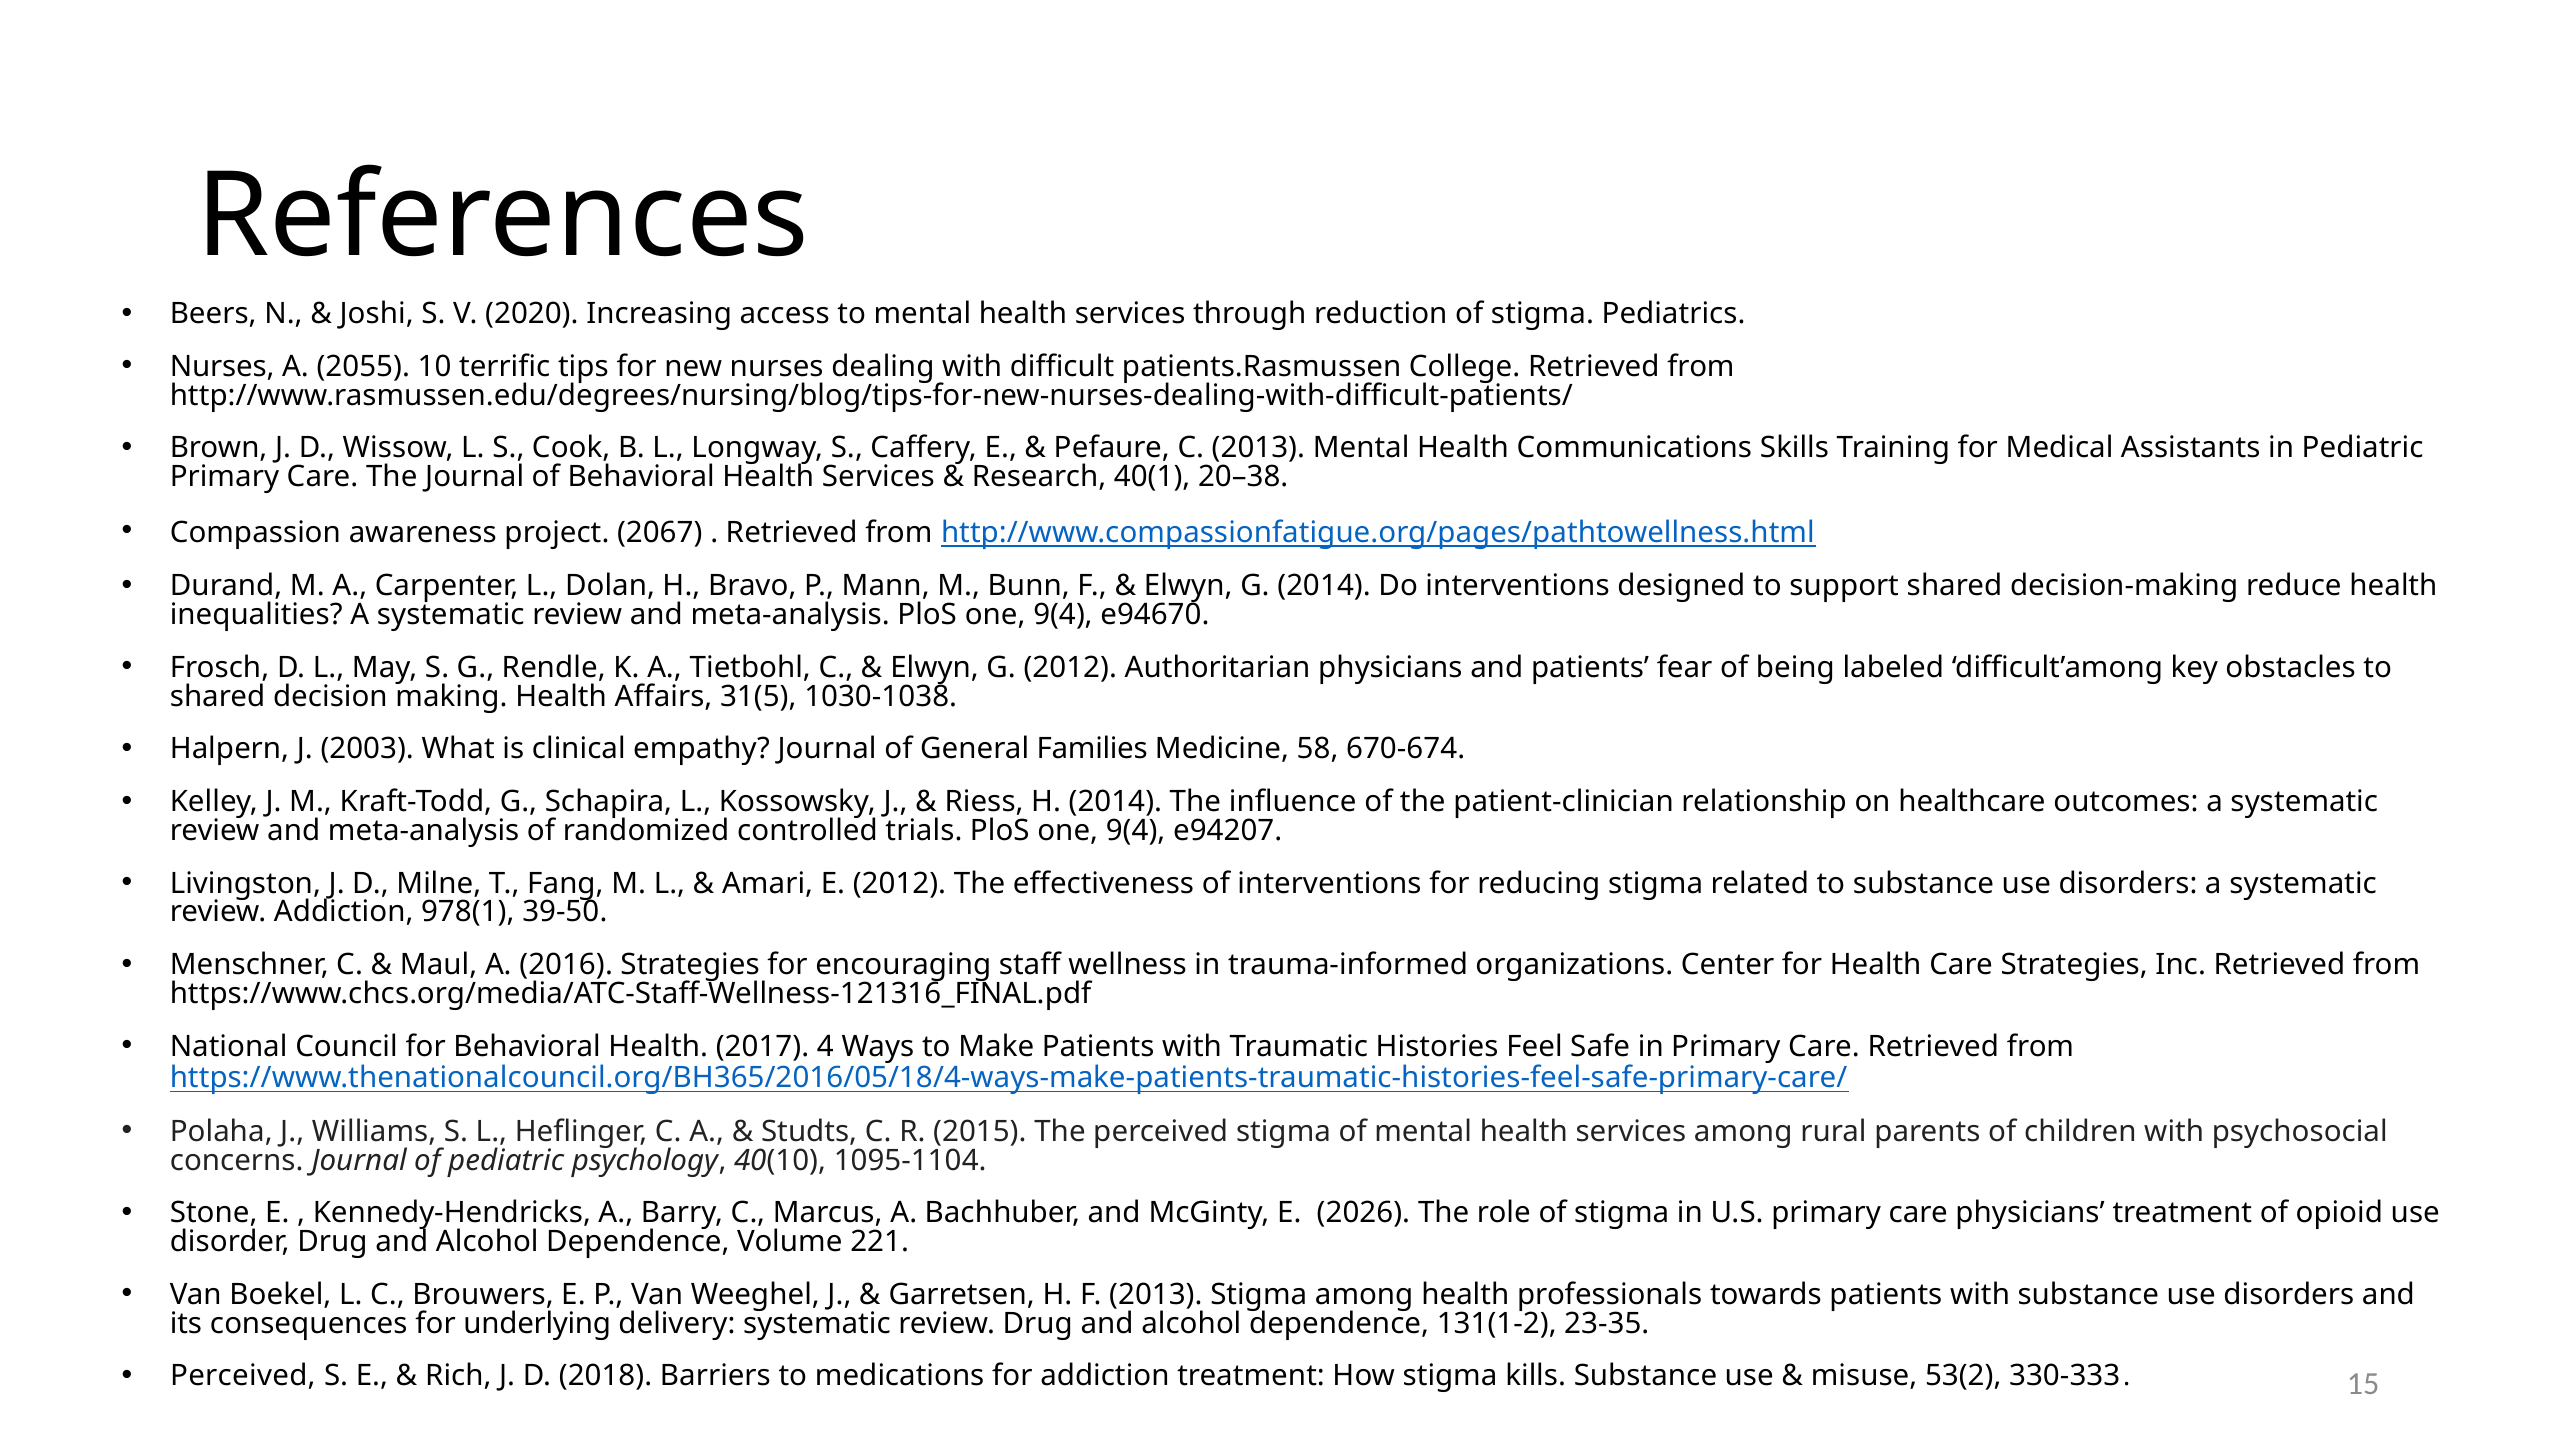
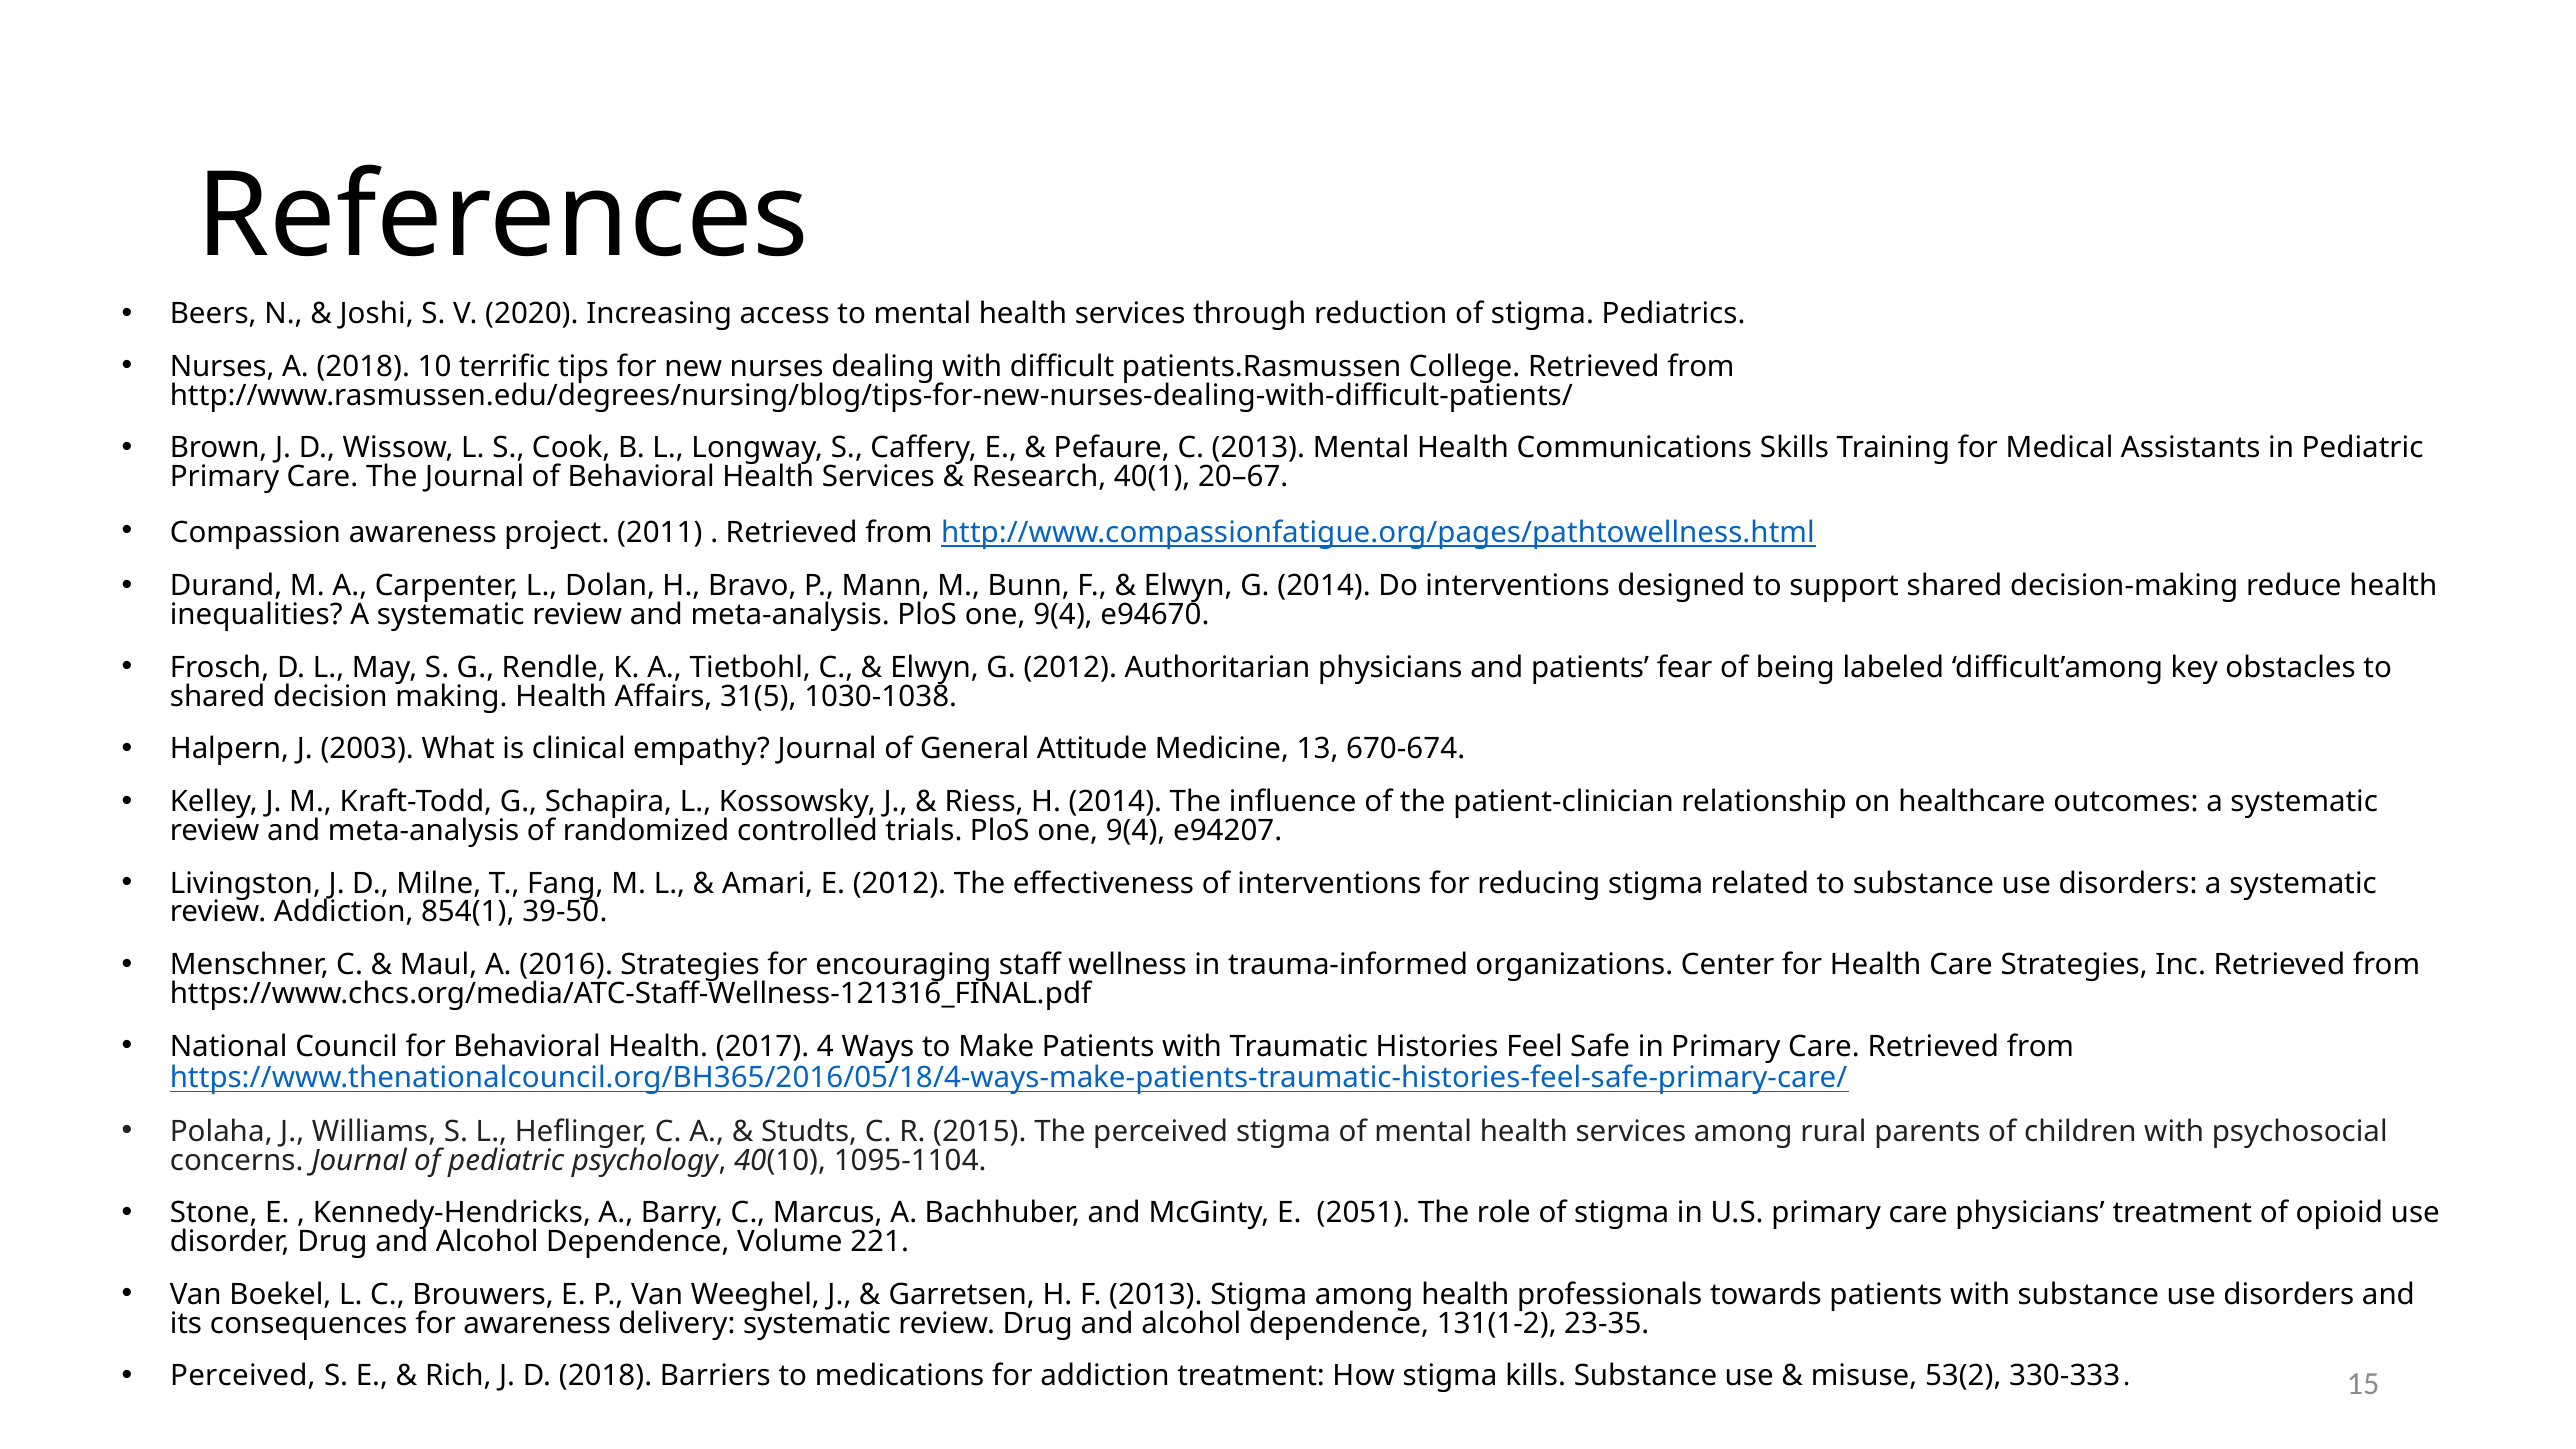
A 2055: 2055 -> 2018 (363, 367)
20–38: 20–38 -> 20–67 (1243, 477)
2067: 2067 -> 2011 (660, 533)
Families: Families -> Attitude (1092, 749)
58: 58 -> 13 (1318, 749)
978(1: 978(1 -> 854(1 (468, 912)
2026: 2026 -> 2051 (1363, 1213)
for underlying: underlying -> awareness (537, 1323)
